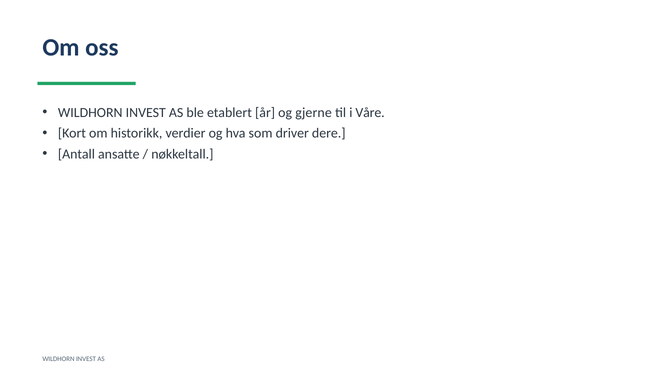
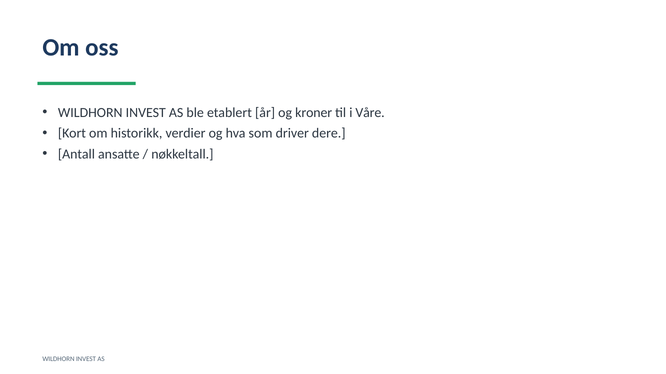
gjerne: gjerne -> kroner (314, 113)
